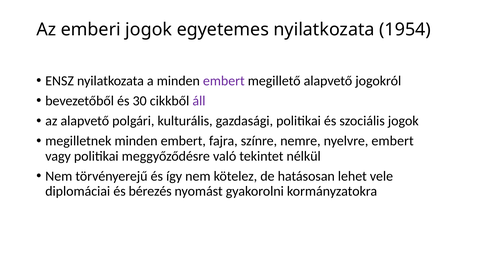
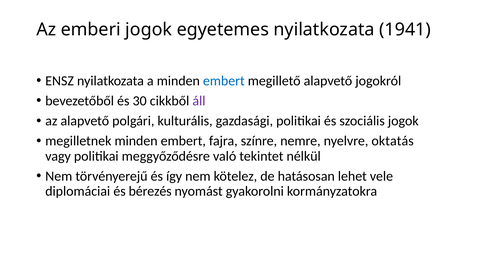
1954: 1954 -> 1941 (405, 29)
embert colour: purple -> blue (224, 81)
nyelvre embert: embert -> oktatás (393, 141)
